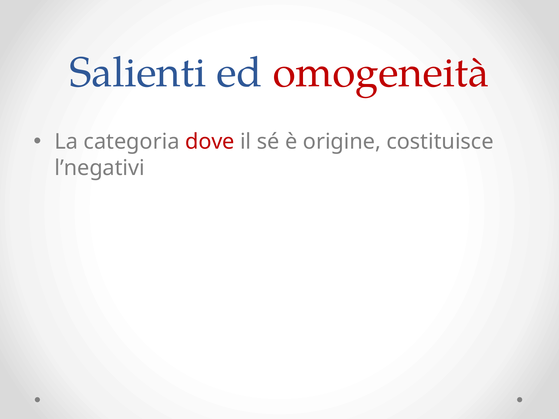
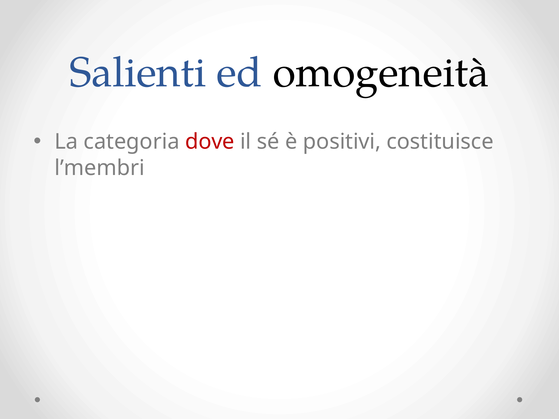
omogeneità colour: red -> black (381, 73)
origine: origine -> positivi (342, 142)
l’negativi: l’negativi -> l’membri (100, 168)
